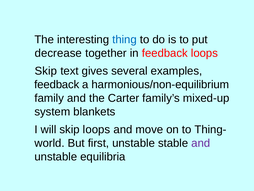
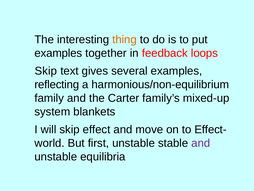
thing colour: blue -> orange (125, 39)
decrease: decrease -> examples (58, 53)
feedback: feedback -> reflecting (57, 84)
skip loops: loops -> effect (97, 129)
Thing-: Thing- -> Effect- (211, 129)
